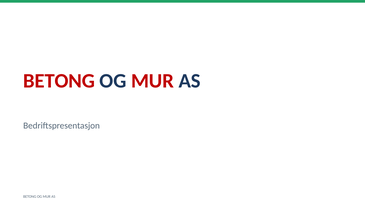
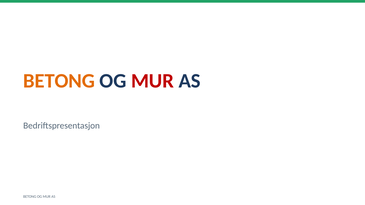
BETONG colour: red -> orange (59, 81)
